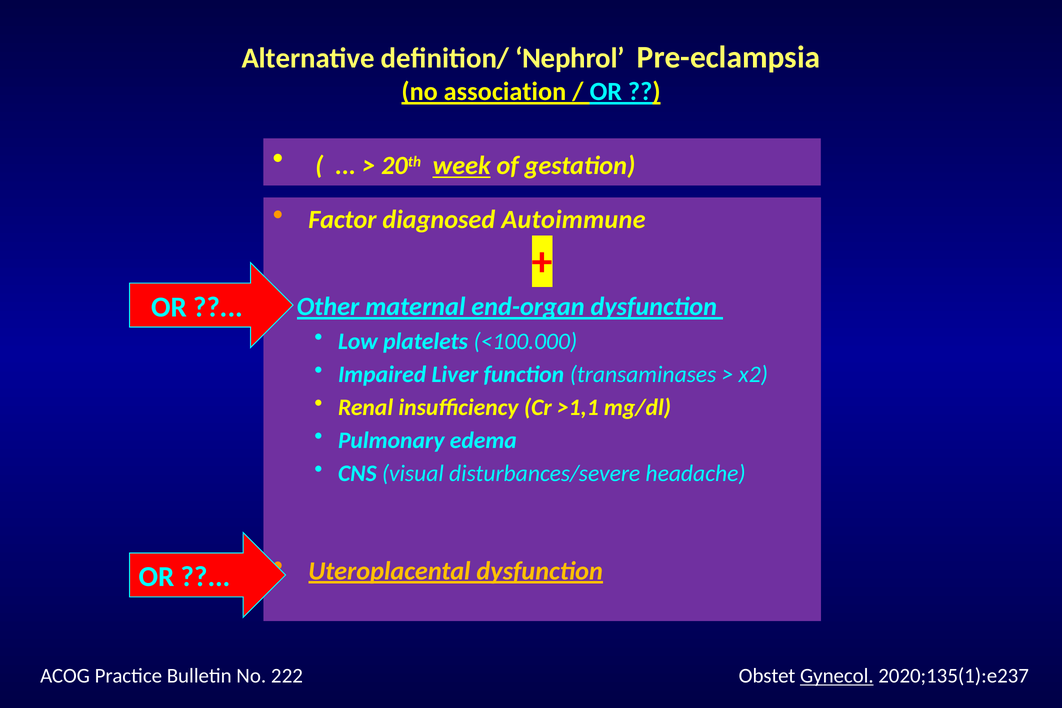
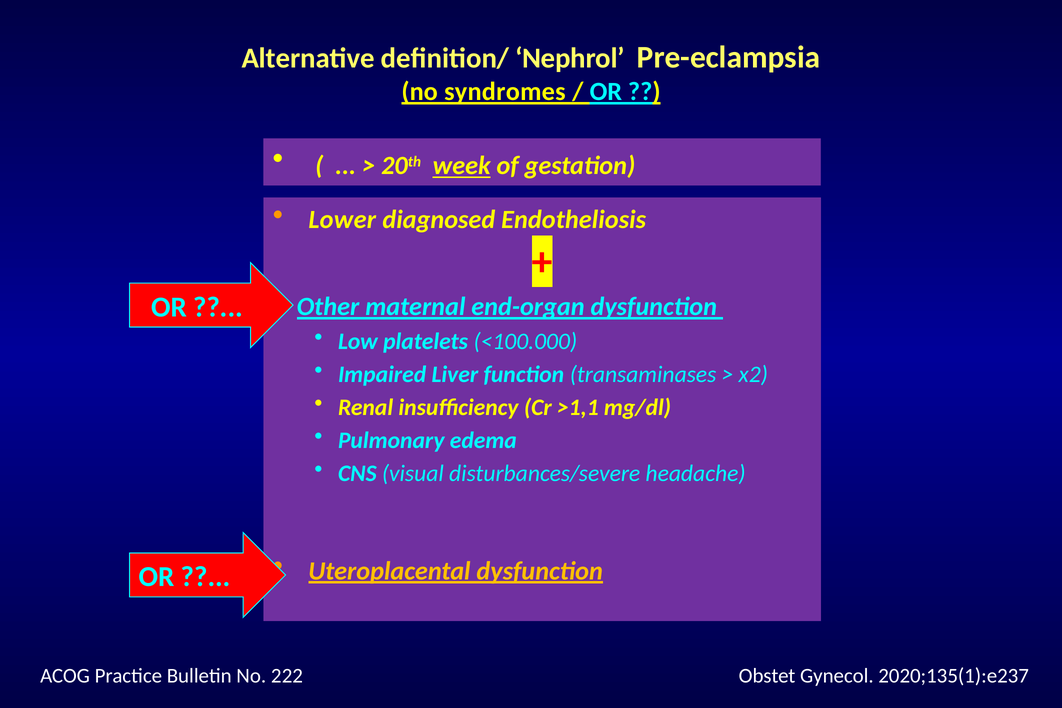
association: association -> syndromes (505, 92)
Factor: Factor -> Lower (342, 220)
Autoimmune: Autoimmune -> Endotheliosis (574, 220)
Gynecol underline: present -> none (837, 676)
